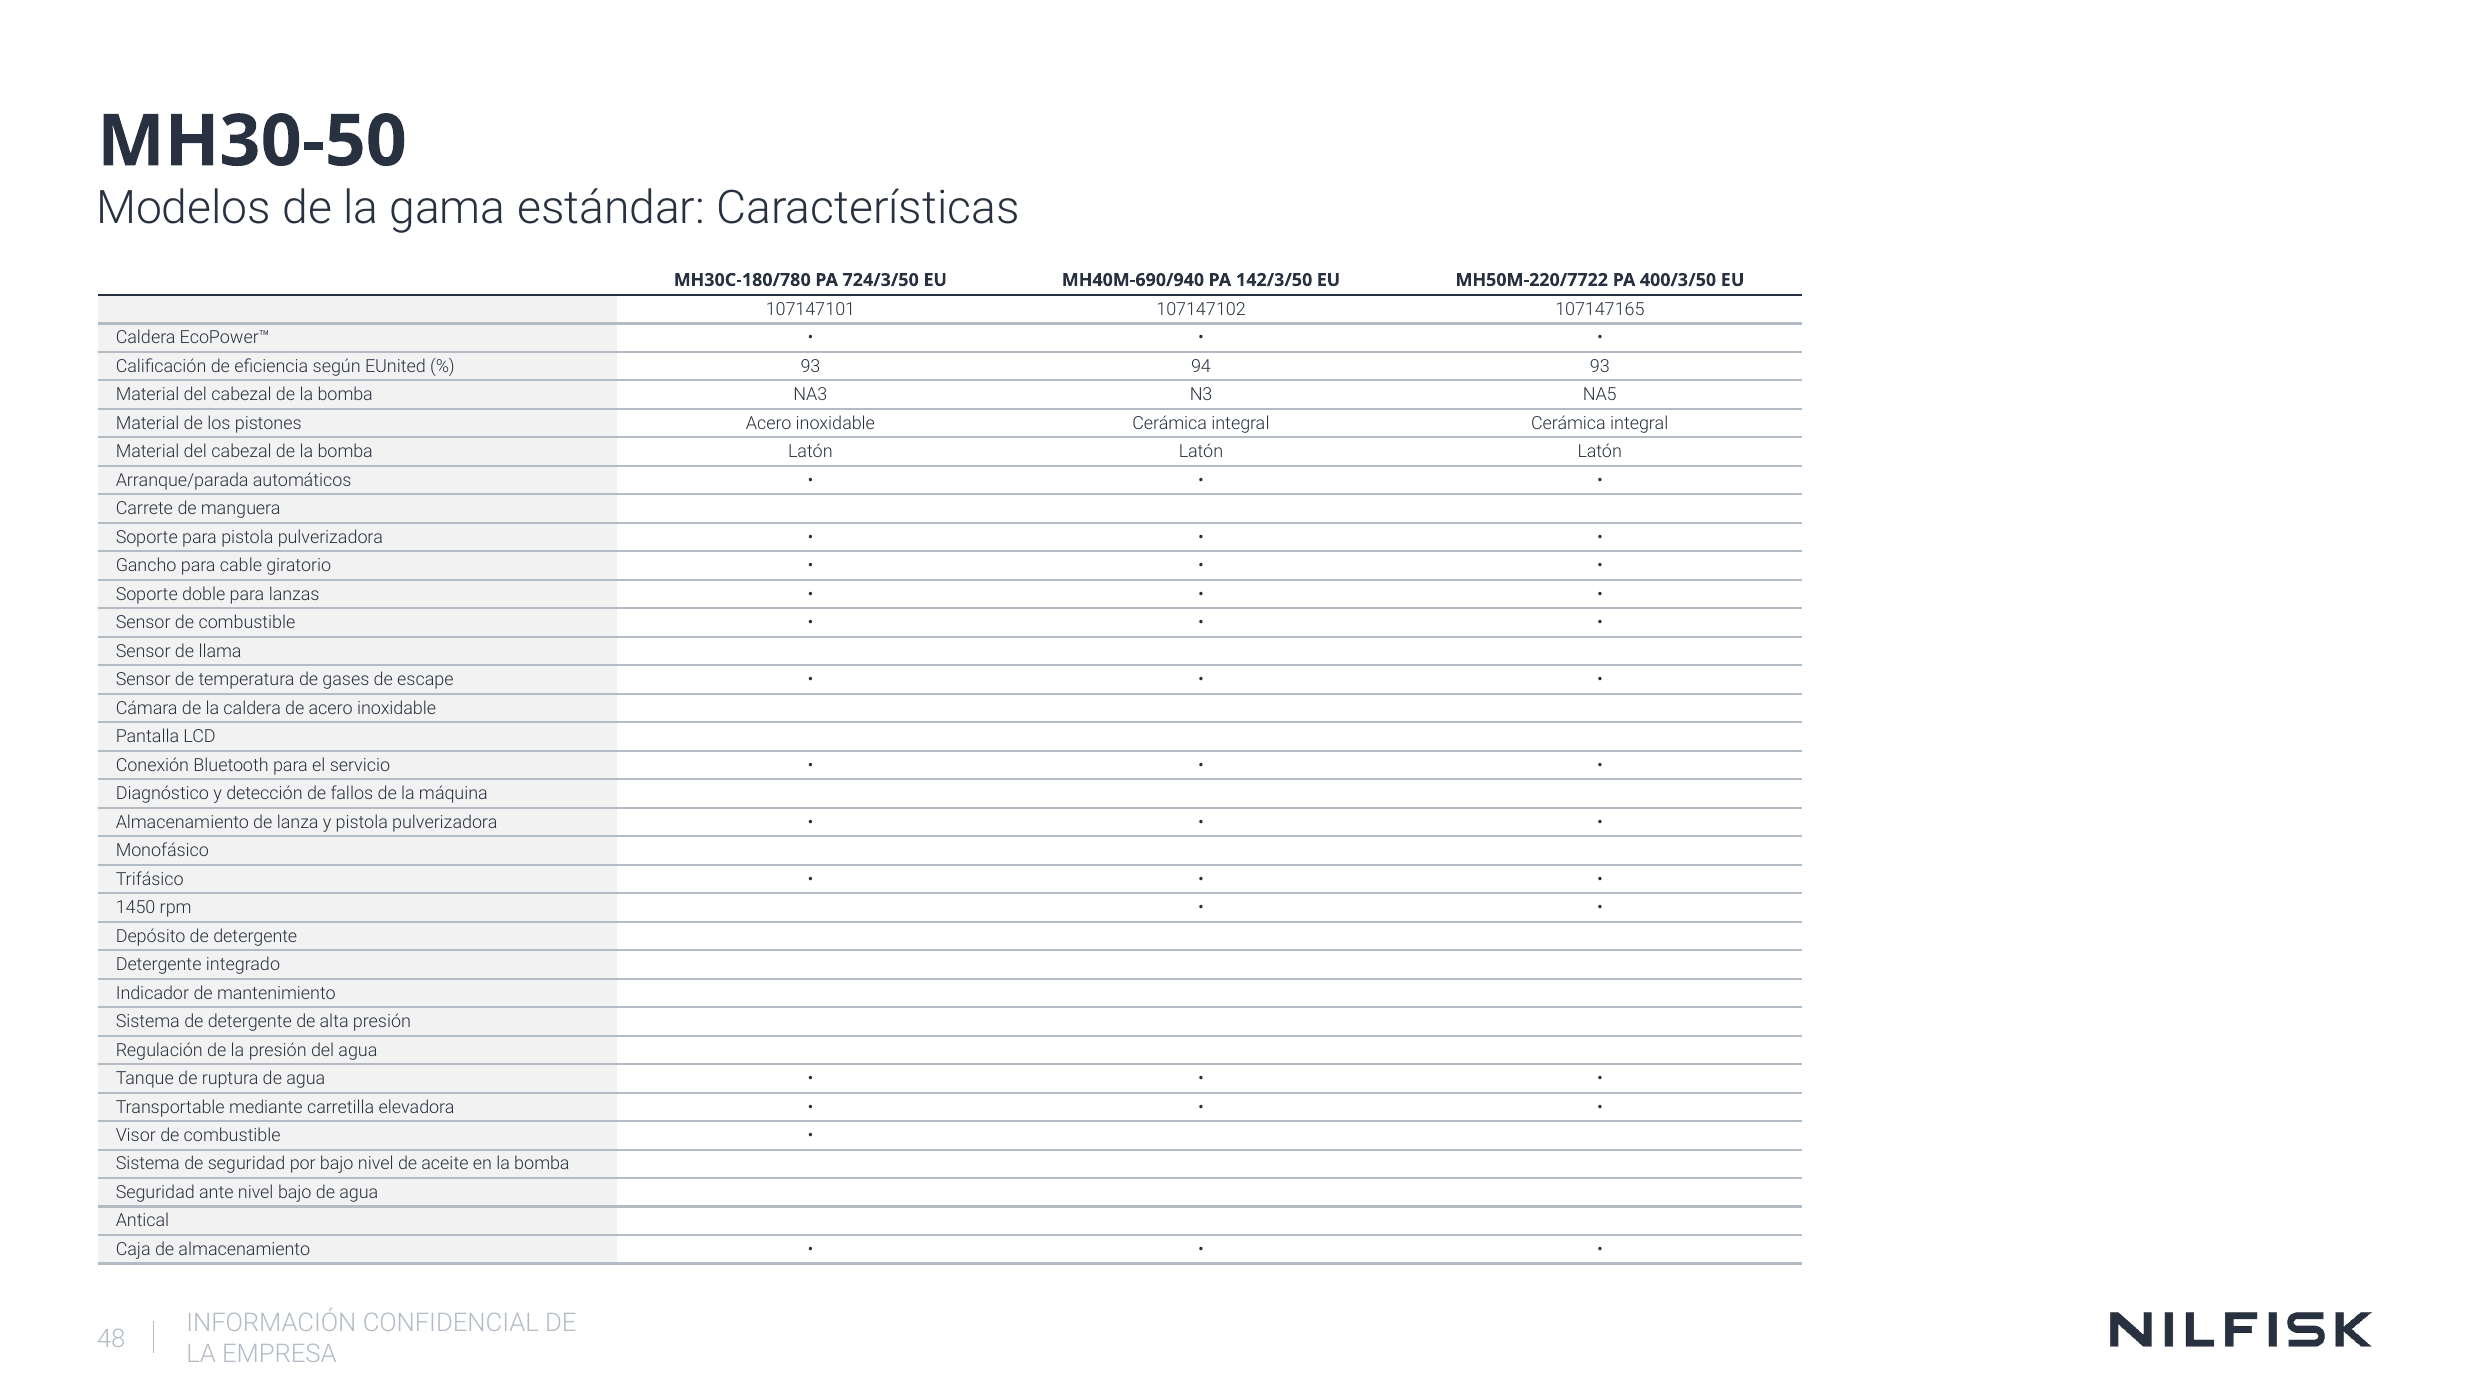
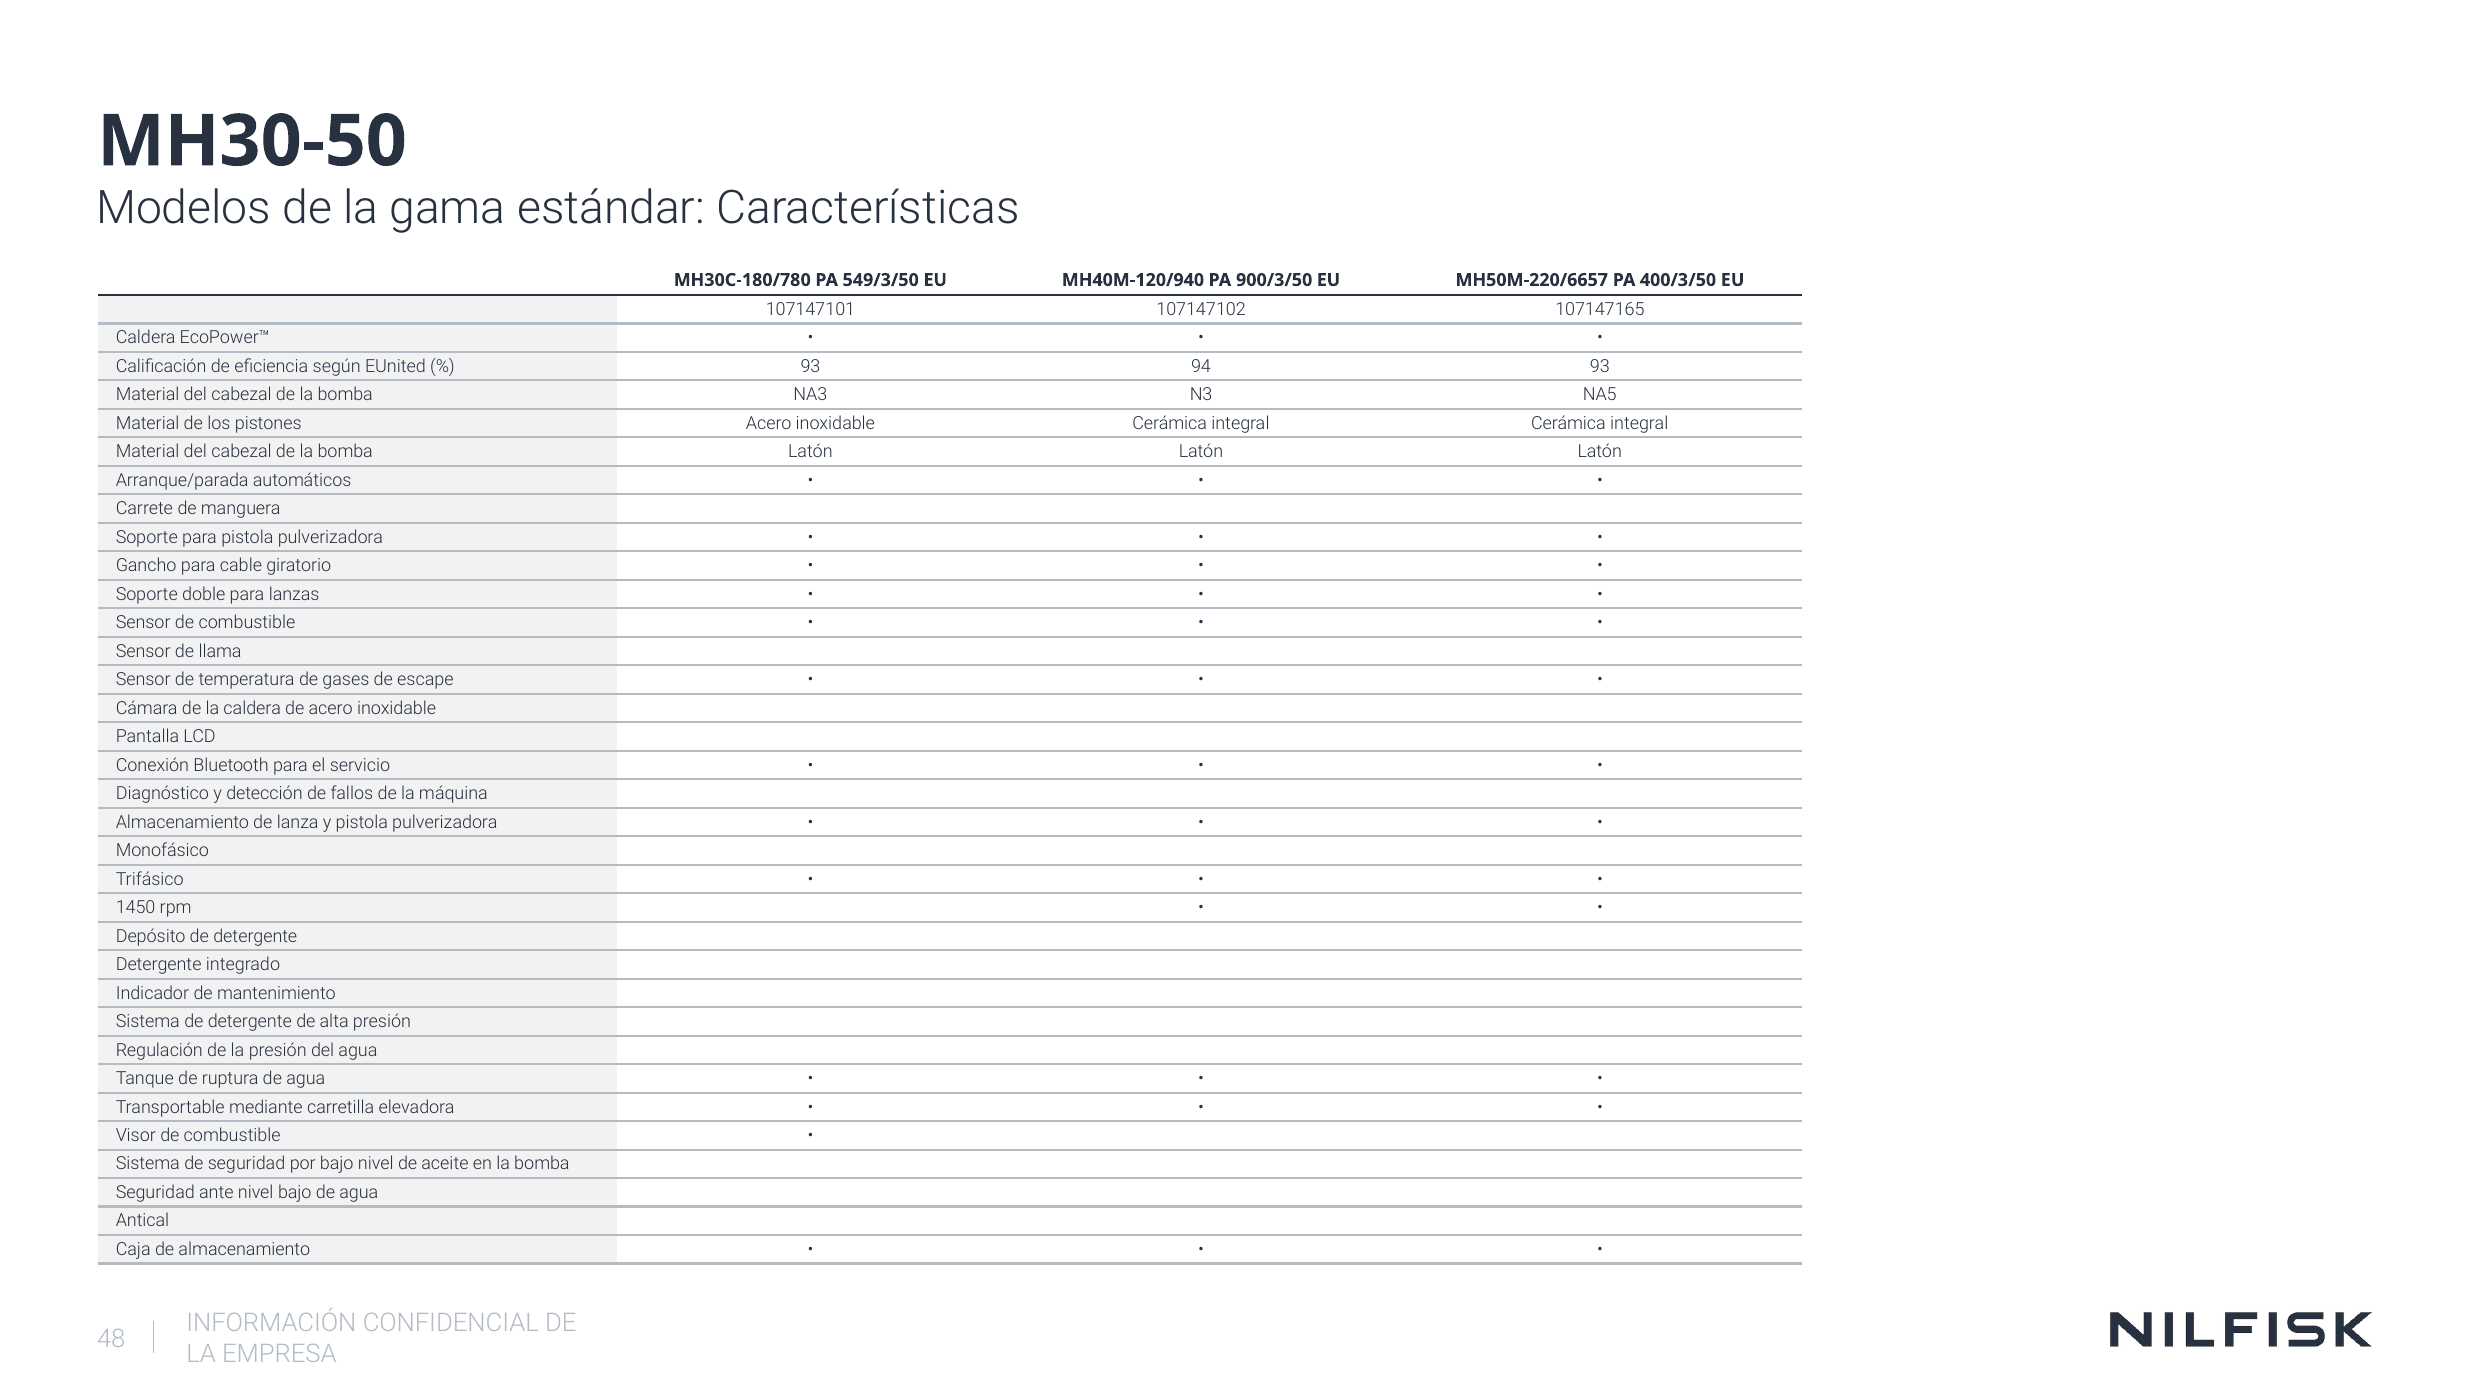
724/3/50: 724/3/50 -> 549/3/50 (881, 280)
MH40M-690/940: MH40M-690/940 -> MH40M-120/940 (1133, 280)
142/3/50: 142/3/50 -> 900/3/50 (1274, 280)
MH50M-220/7722: MH50M-220/7722 -> MH50M-220/6657 (1532, 280)
